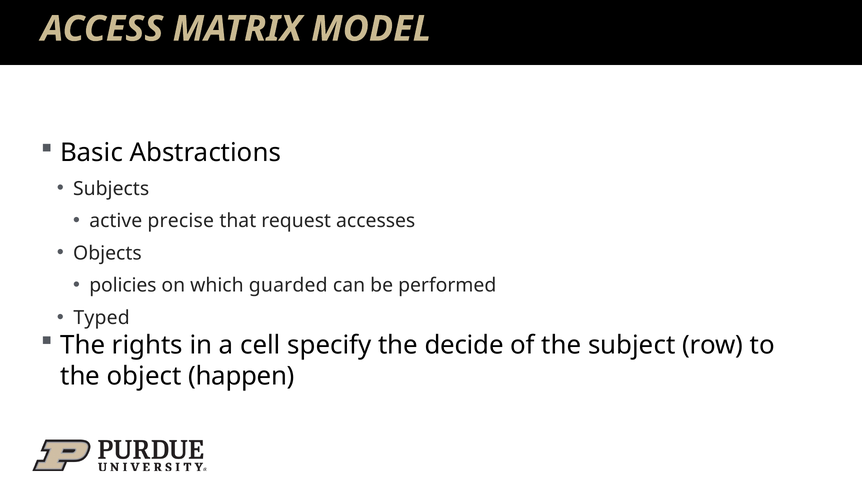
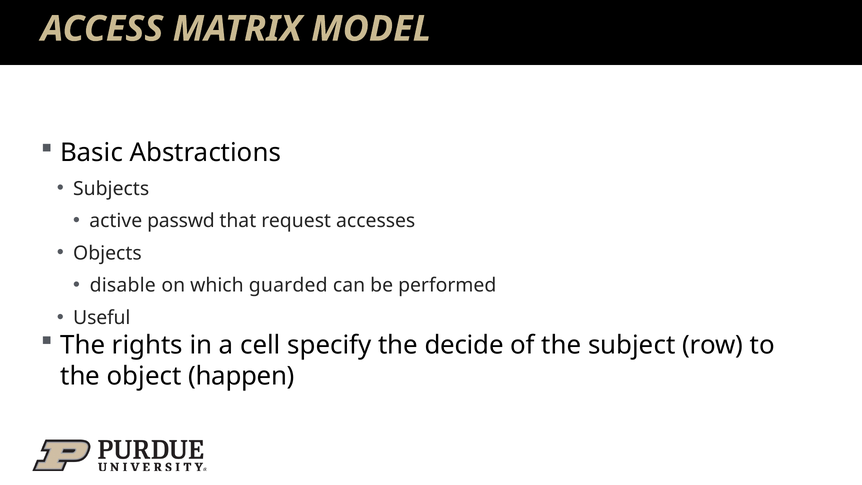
precise: precise -> passwd (181, 221)
policies: policies -> disable (123, 285)
Typed: Typed -> Useful (102, 318)
